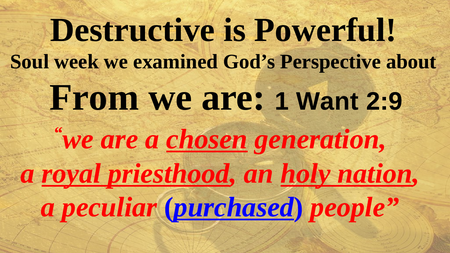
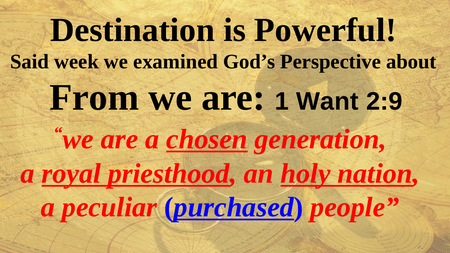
Destructive: Destructive -> Destination (133, 30)
Soul: Soul -> Said (30, 62)
